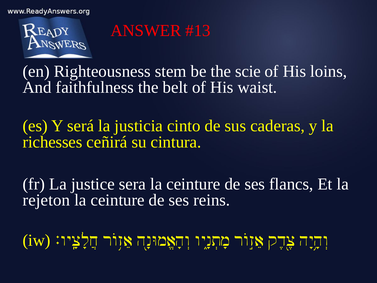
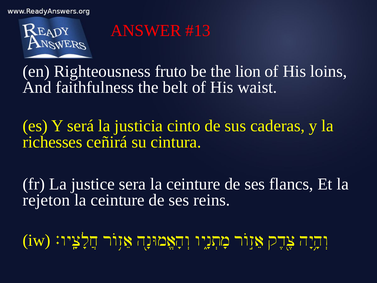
stem: stem -> fruto (171, 71)
scie: scie -> lion (248, 71)
